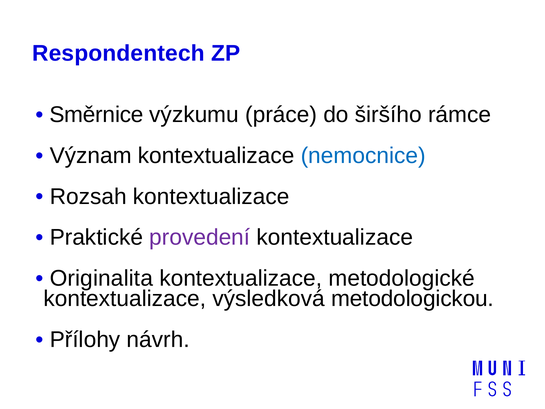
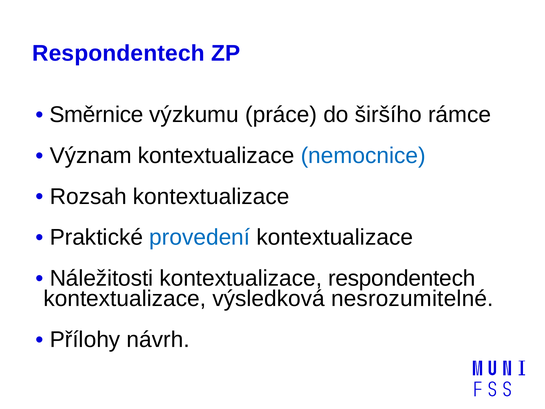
provedení colour: purple -> blue (200, 237)
Originalita: Originalita -> Náležitosti (101, 278)
kontextualizace metodologické: metodologické -> respondentech (402, 278)
metodologickou: metodologickou -> nesrozumitelné (412, 299)
